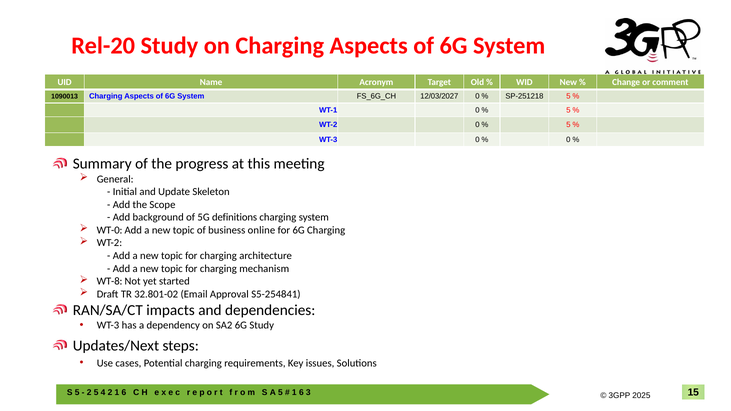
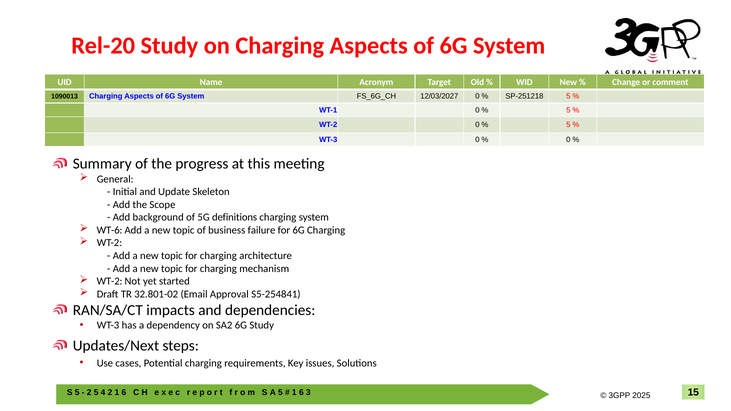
WT-0: WT-0 -> WT-6 (110, 230)
online: online -> failure (262, 230)
WT-8: WT-8 -> WT-2 (110, 281)
